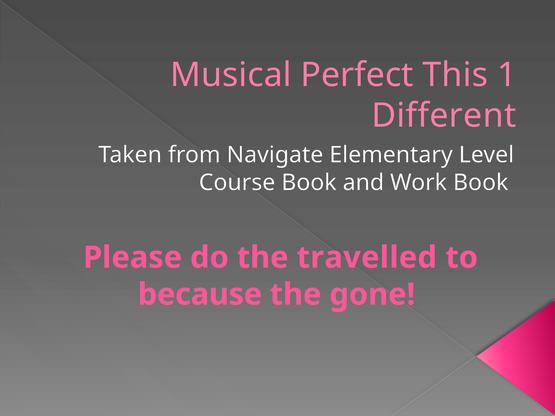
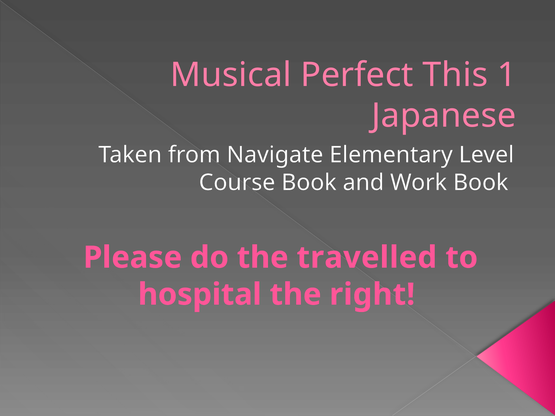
Different: Different -> Japanese (444, 116)
because: because -> hospital (200, 295)
gone: gone -> right (372, 295)
